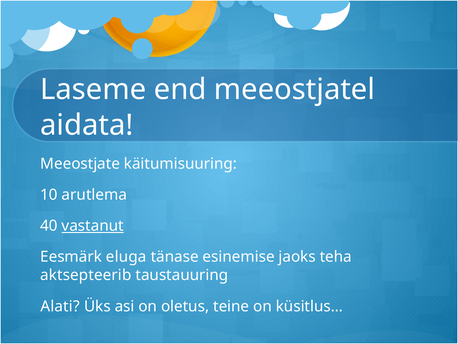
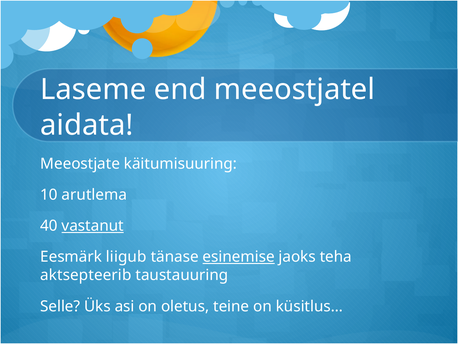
eluga: eluga -> liigub (126, 257)
esinemise underline: none -> present (239, 257)
Alati: Alati -> Selle (60, 306)
